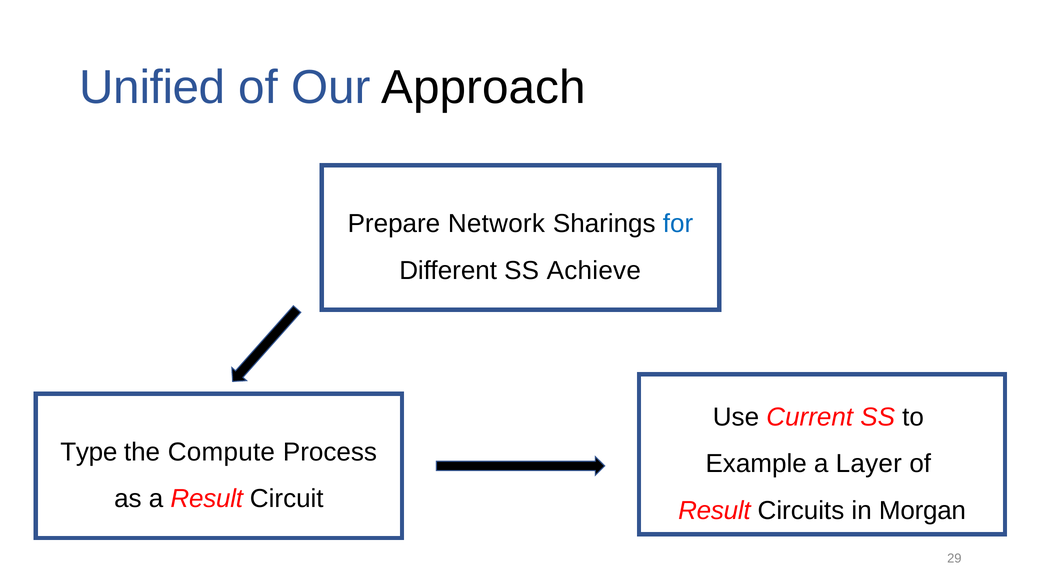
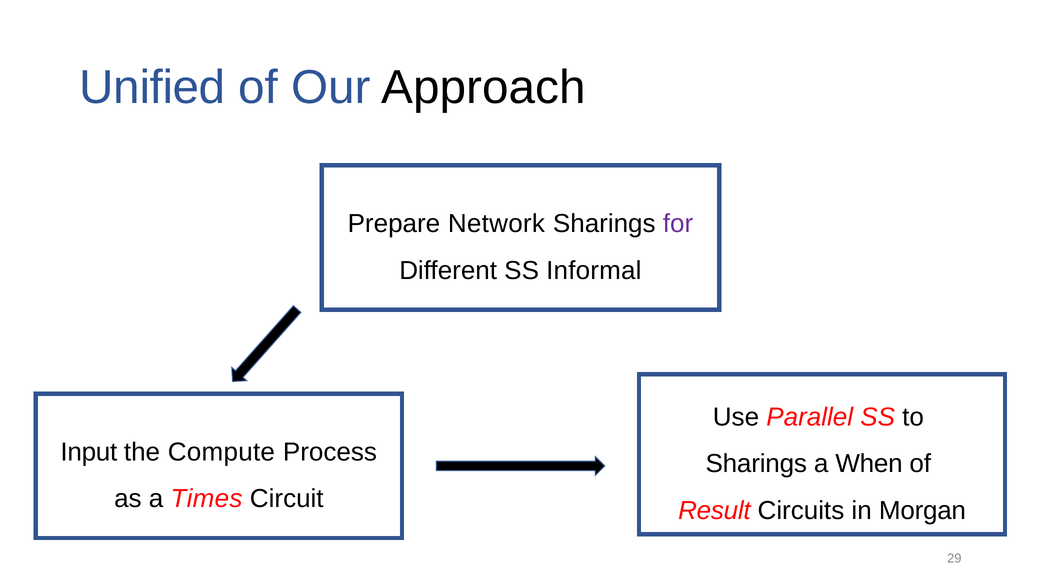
for colour: blue -> purple (678, 224)
Achieve: Achieve -> Informal (594, 271)
Current: Current -> Parallel (810, 417)
Type: Type -> Input (89, 453)
Example: Example -> Sharings (756, 464)
Layer: Layer -> When (869, 464)
a Result: Result -> Times (206, 499)
